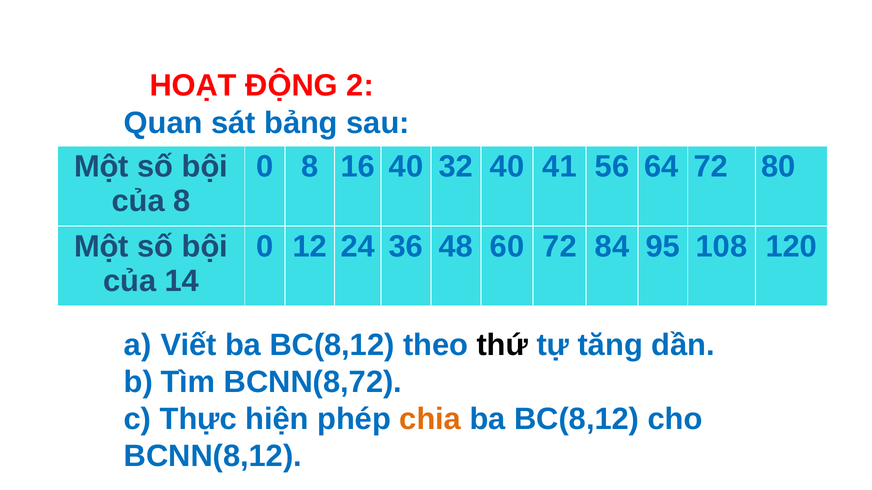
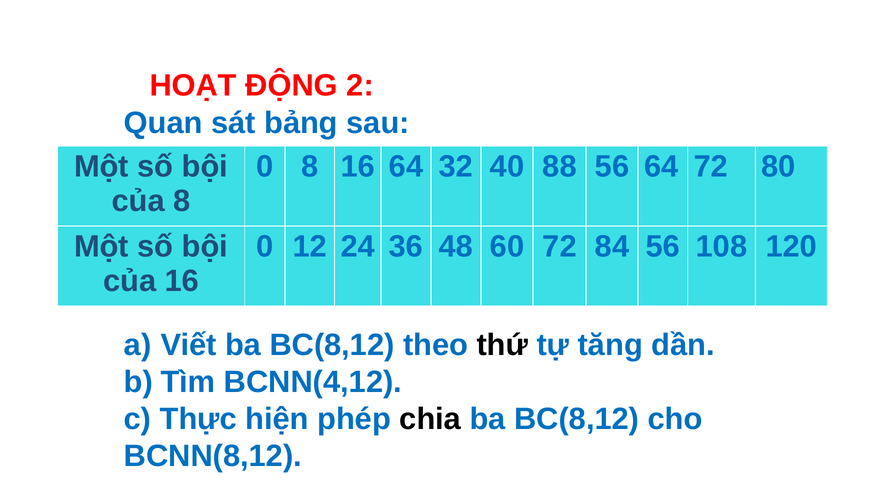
16 40: 40 -> 64 (406, 167)
41: 41 -> 88 (560, 167)
84 95: 95 -> 56 (663, 247)
của 14: 14 -> 16 (182, 281)
BCNN(8,72: BCNN(8,72 -> BCNN(4,12 (313, 383)
chia colour: orange -> black (430, 420)
